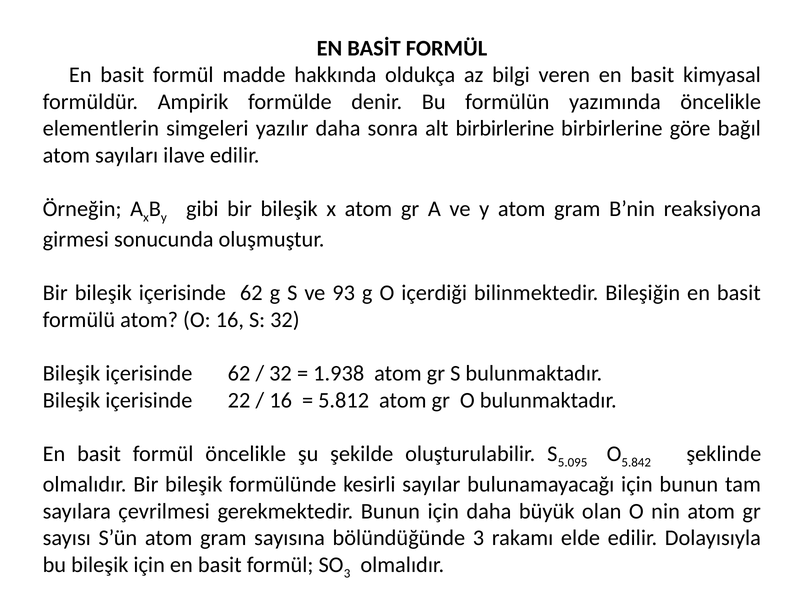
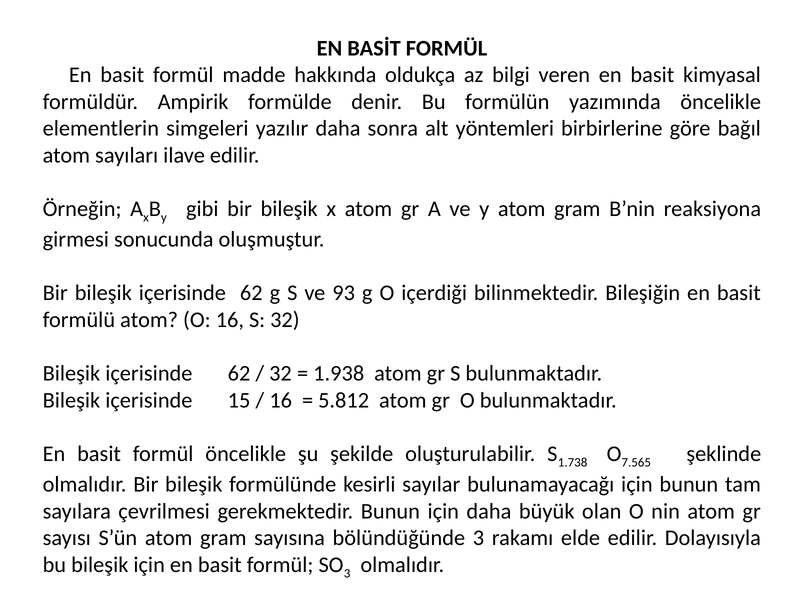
alt birbirlerine: birbirlerine -> yöntemleri (505, 129)
22: 22 -> 15 (239, 400)
5.095: 5.095 -> 1.738 (573, 463)
5.842: 5.842 -> 7.565 (636, 463)
